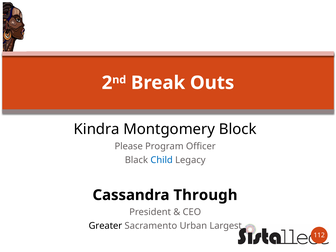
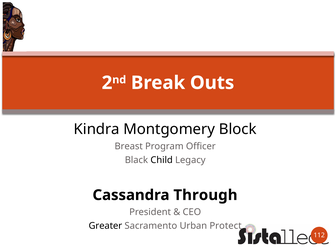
Please: Please -> Breast (129, 146)
Child colour: blue -> black (162, 160)
Largest: Largest -> Protect (226, 226)
